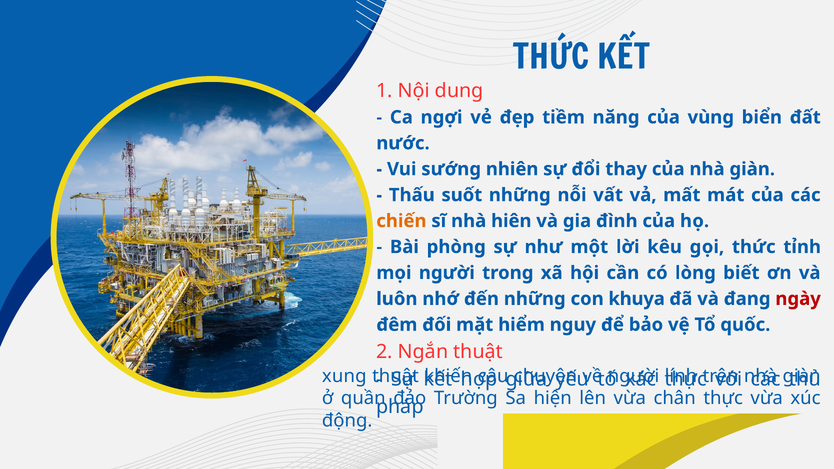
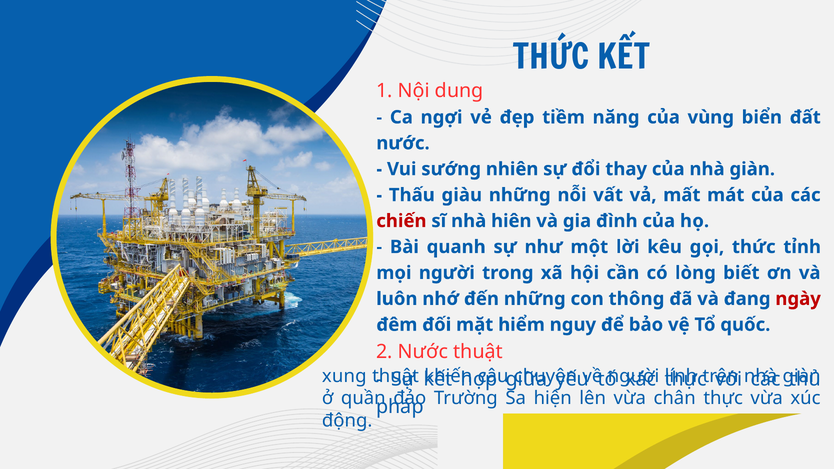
suốt: suốt -> giàu (462, 195)
chiến colour: orange -> red (401, 221)
phòng: phòng -> quanh (456, 247)
khuya: khuya -> thông (636, 299)
2 Ngắn: Ngắn -> Nước (423, 352)
